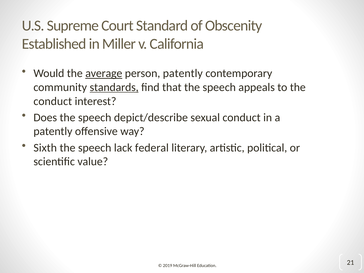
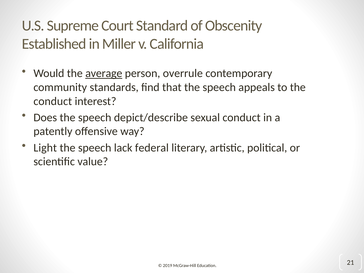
person patently: patently -> overrule (183, 73)
standards underline: present -> none (114, 87)
Sixth: Sixth -> Light (45, 148)
